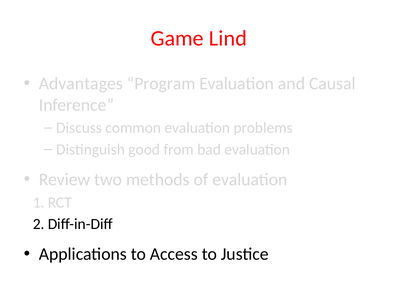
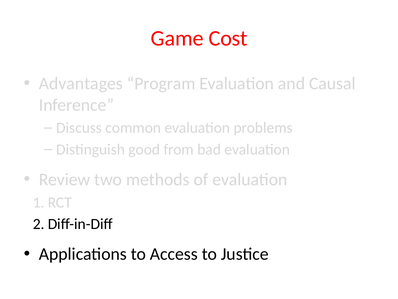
Lind: Lind -> Cost (228, 38)
